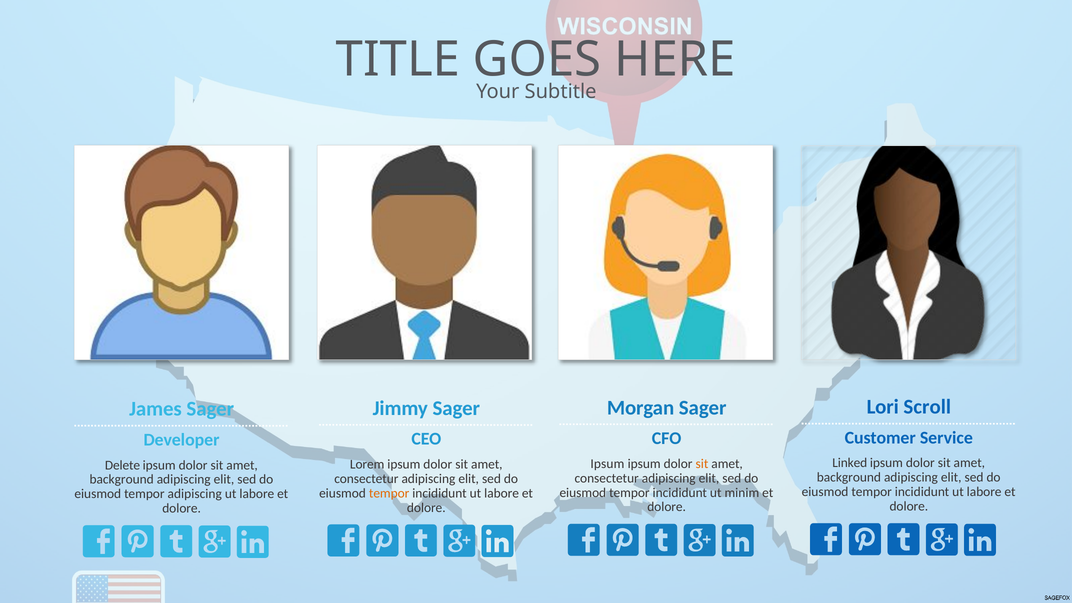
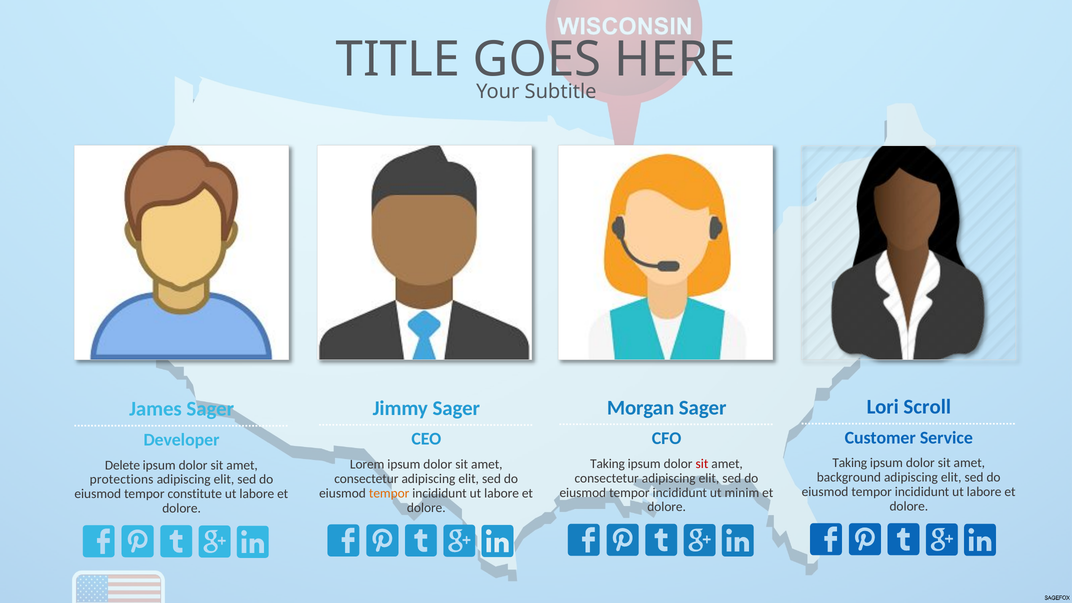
Linked: Linked -> Taking (850, 463)
Ipsum: Ipsum -> Taking (608, 464)
sit colour: orange -> red (702, 464)
background: background -> protections (122, 480)
tempor adipiscing: adipiscing -> constitute (195, 494)
